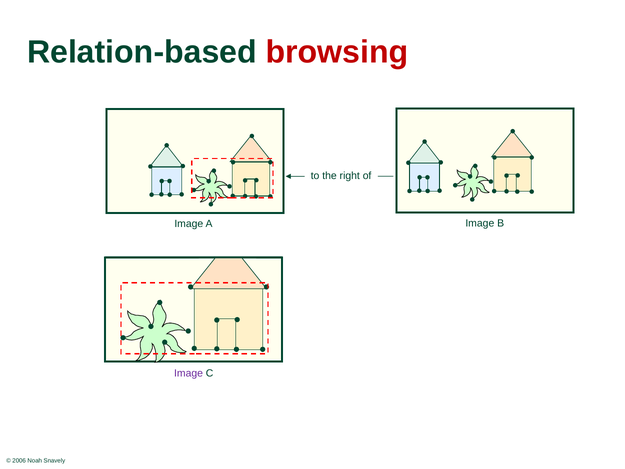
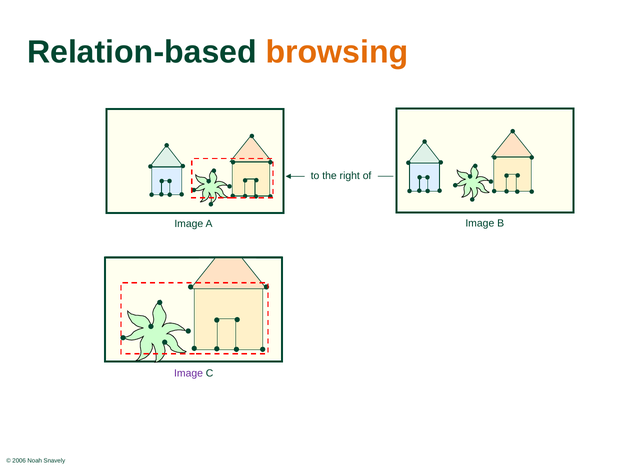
browsing colour: red -> orange (337, 52)
